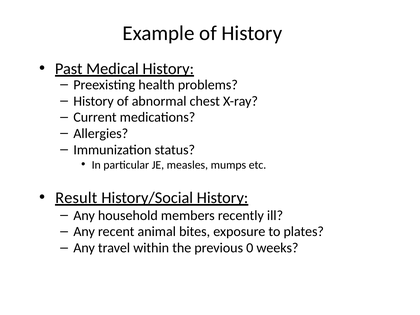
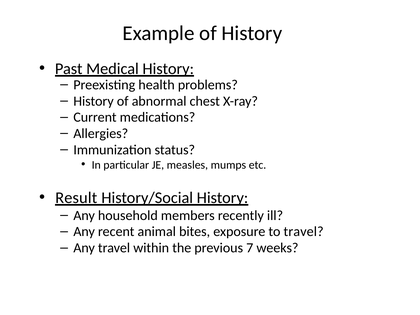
to plates: plates -> travel (304, 232)
0: 0 -> 7 (250, 248)
